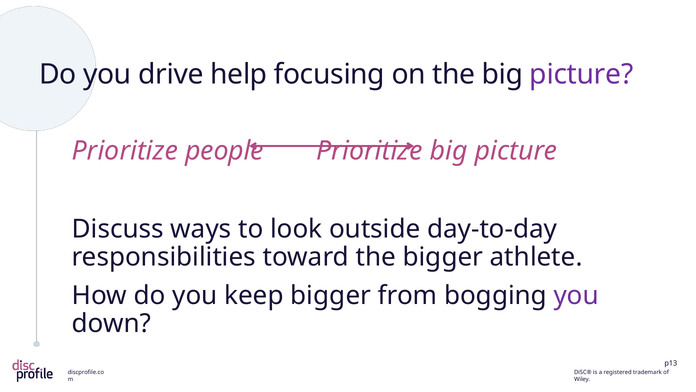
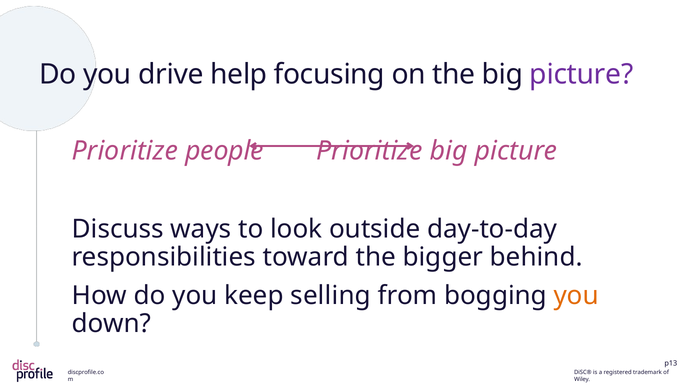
athlete: athlete -> behind (536, 257)
keep bigger: bigger -> selling (331, 295)
you colour: purple -> orange (576, 295)
